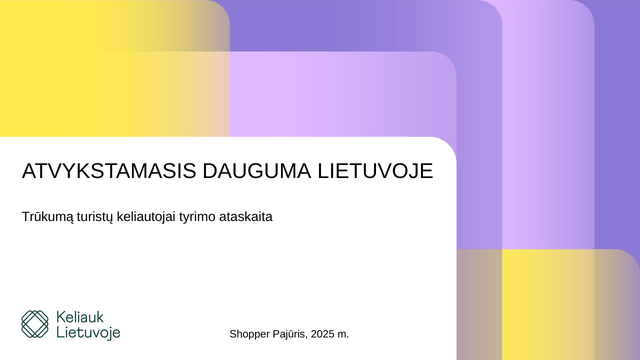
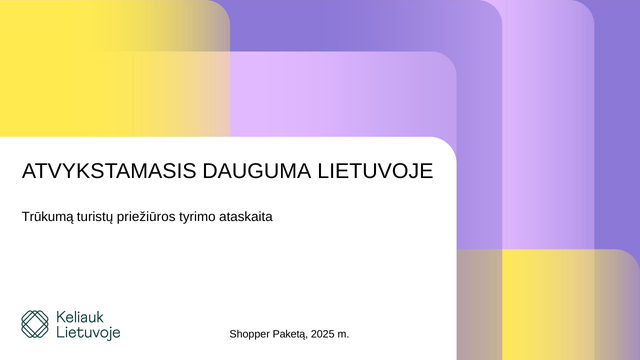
keliautojai: keliautojai -> priežiūros (146, 217)
Pajūris: Pajūris -> Paketą (290, 334)
